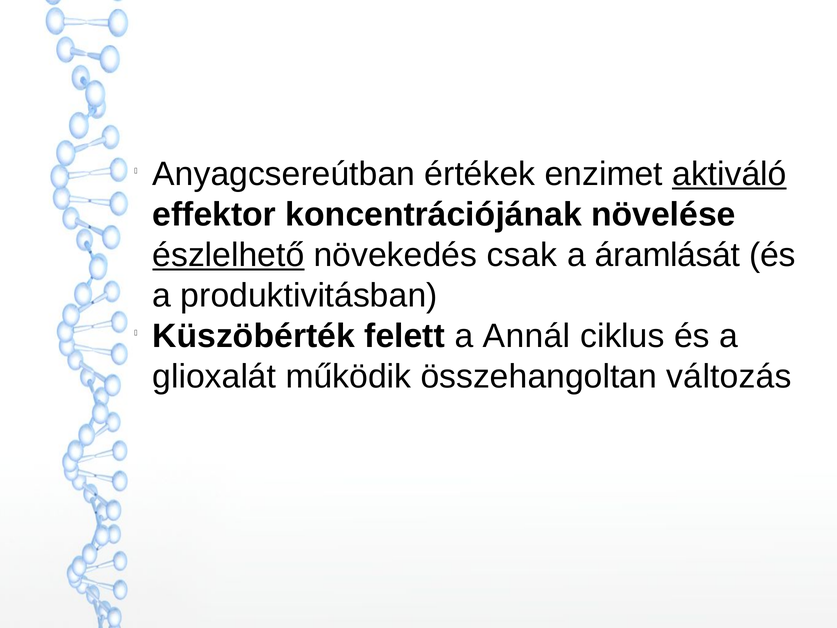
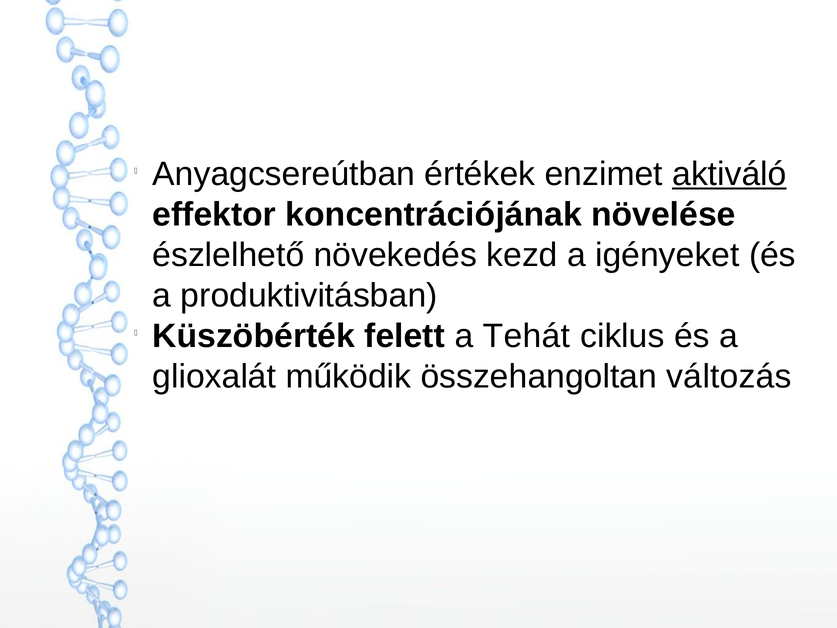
észlelhető underline: present -> none (228, 255)
csak: csak -> kezd (522, 255)
áramlását: áramlását -> igényeket (667, 255)
Annál: Annál -> Tehát (527, 336)
